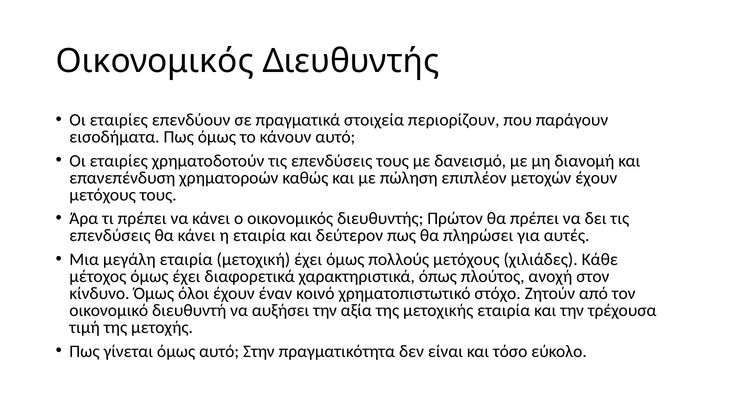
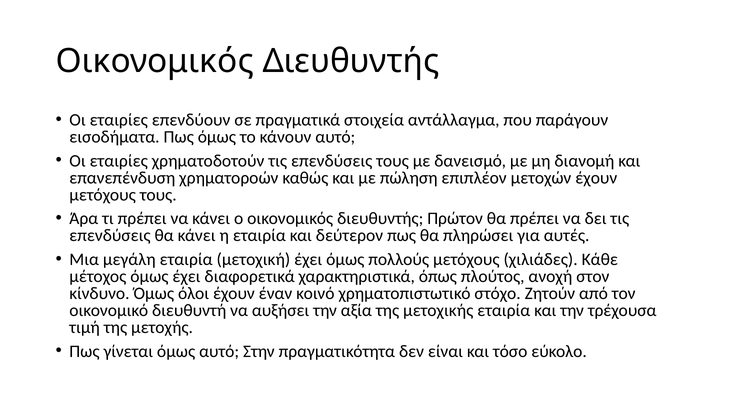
περιορίζουν: περιορίζουν -> αντάλλαγμα (454, 120)
